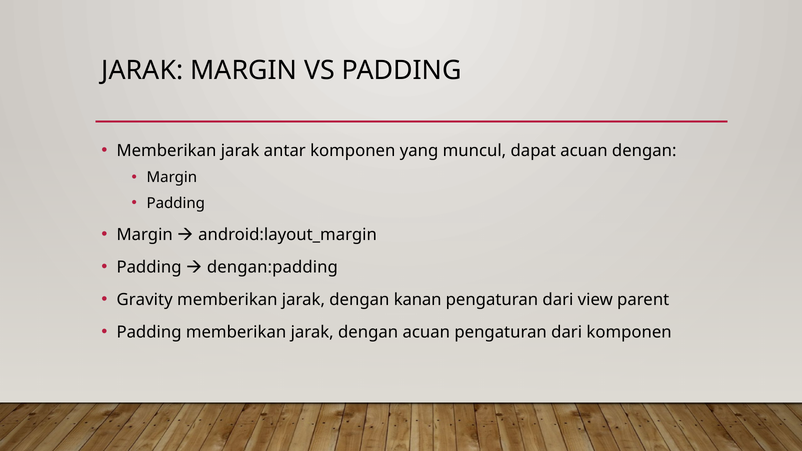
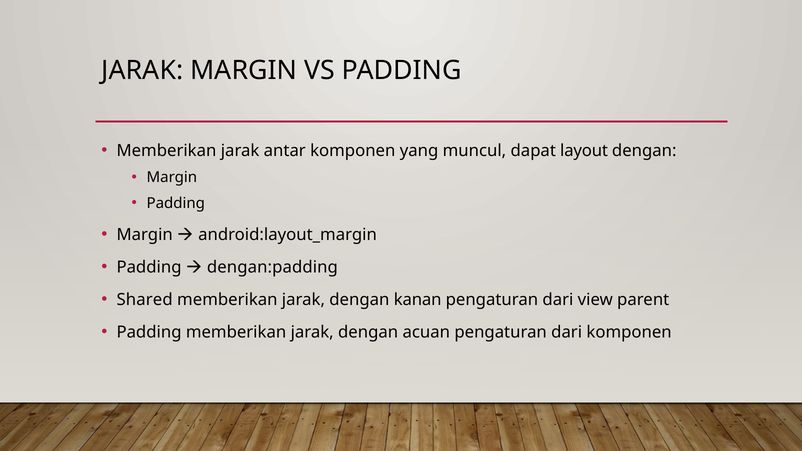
dapat acuan: acuan -> layout (584, 151)
Gravity: Gravity -> Shared (145, 300)
